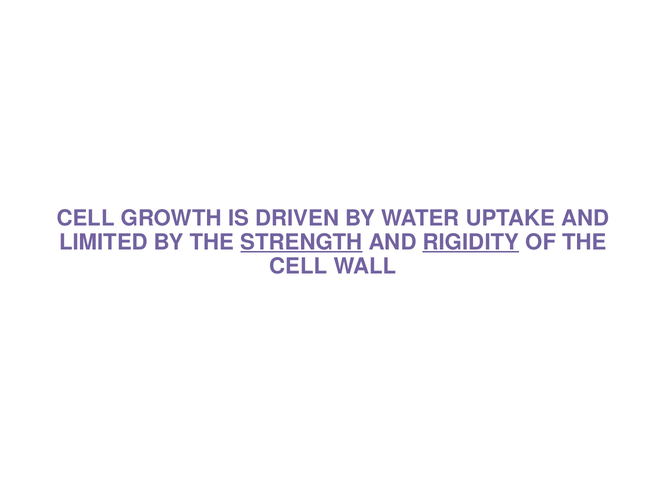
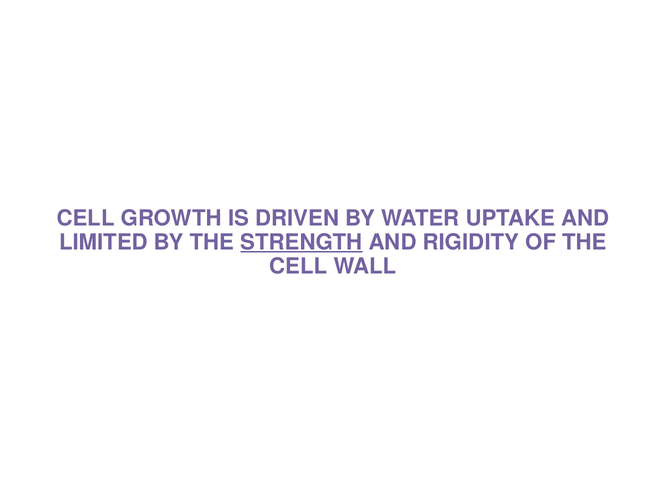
RIGIDITY underline: present -> none (471, 243)
